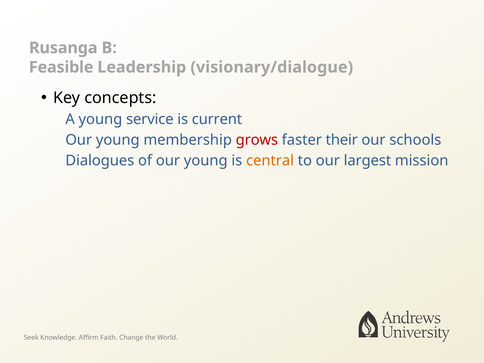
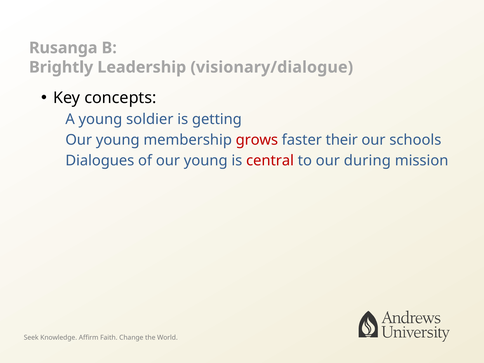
Feasible: Feasible -> Brightly (61, 67)
service: service -> soldier (150, 119)
current: current -> getting (217, 119)
central colour: orange -> red (270, 161)
largest: largest -> during (367, 161)
